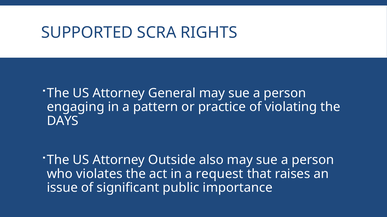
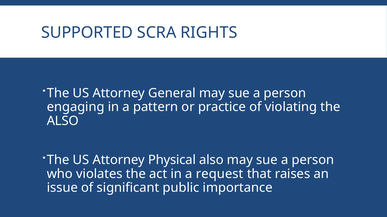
DAYS: DAYS -> ALSO (63, 121)
Outside: Outside -> Physical (172, 160)
